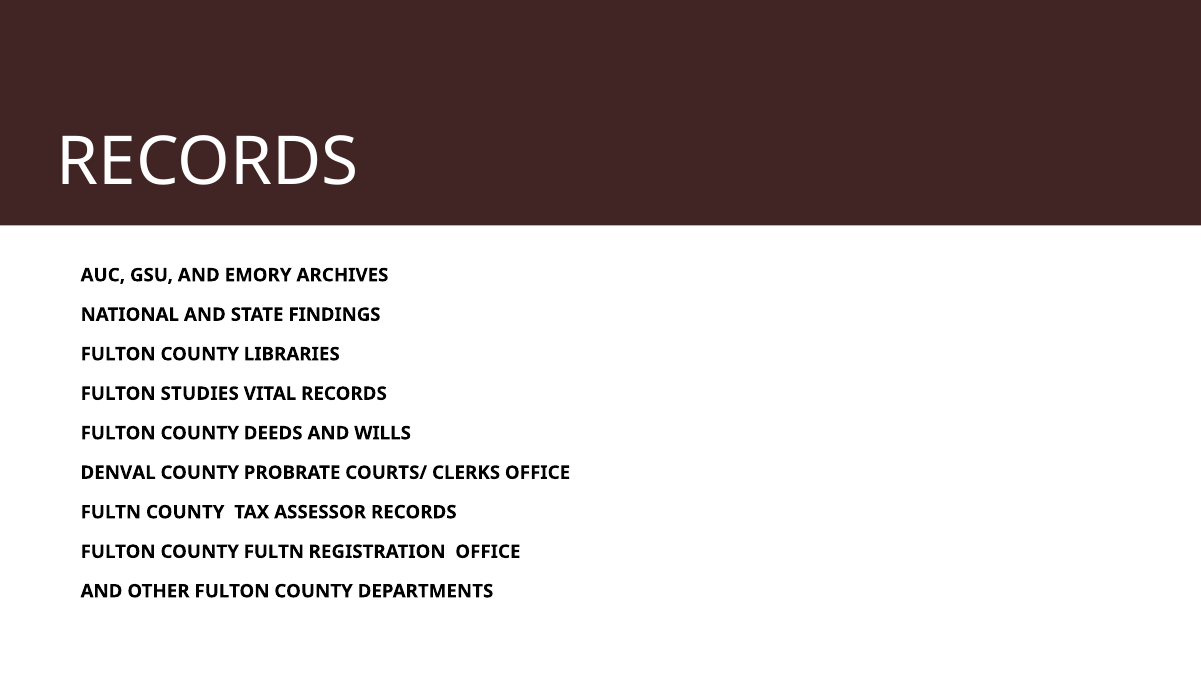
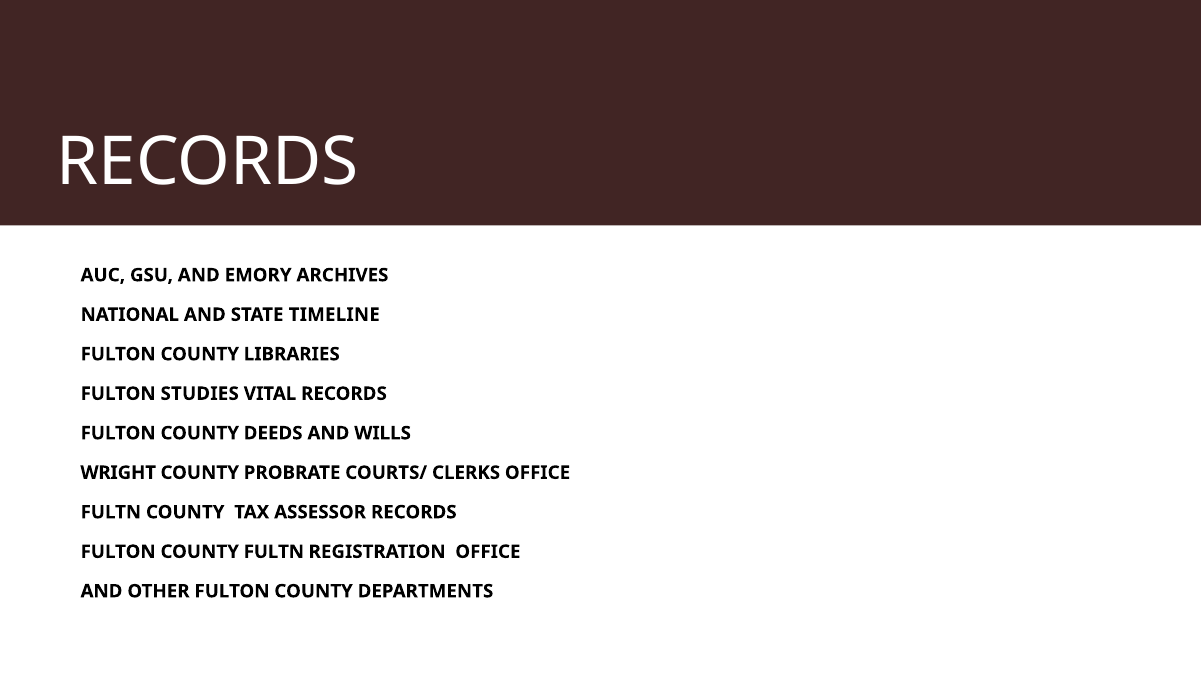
FINDINGS: FINDINGS -> TIMELINE (334, 315)
DENVAL: DENVAL -> WRIGHT (118, 473)
